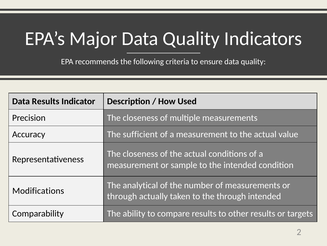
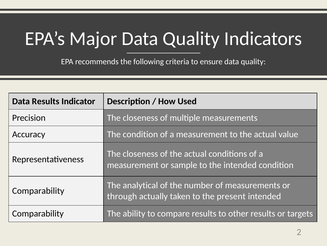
The sufficient: sufficient -> condition (140, 134)
Modifications: Modifications -> Comparability (38, 190)
the through: through -> present (231, 196)
